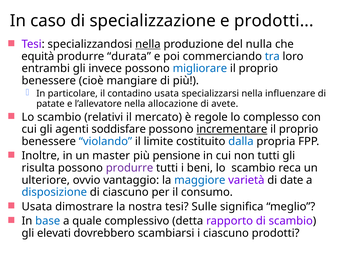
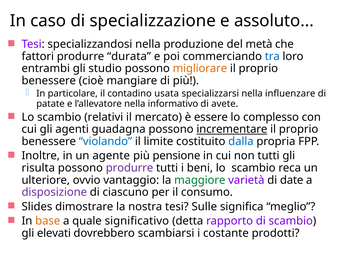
e prodotti: prodotti -> assoluto (274, 21)
nella underline: present -> none (148, 44)
nulla: nulla -> metà (259, 44)
equità: equità -> fattori (38, 56)
invece: invece -> studio (105, 68)
migliorare colour: blue -> orange (200, 68)
allocazione: allocazione -> informativo (173, 104)
regole: regole -> essere (211, 117)
soddisfare: soddisfare -> guadagna (119, 129)
master: master -> agente (111, 156)
maggiore colour: blue -> green (200, 180)
disposizione colour: blue -> purple (54, 192)
Usata: Usata -> Slides (37, 206)
base colour: blue -> orange (48, 221)
complessivo: complessivo -> significativo (137, 221)
i ciascuno: ciascuno -> costante (226, 233)
